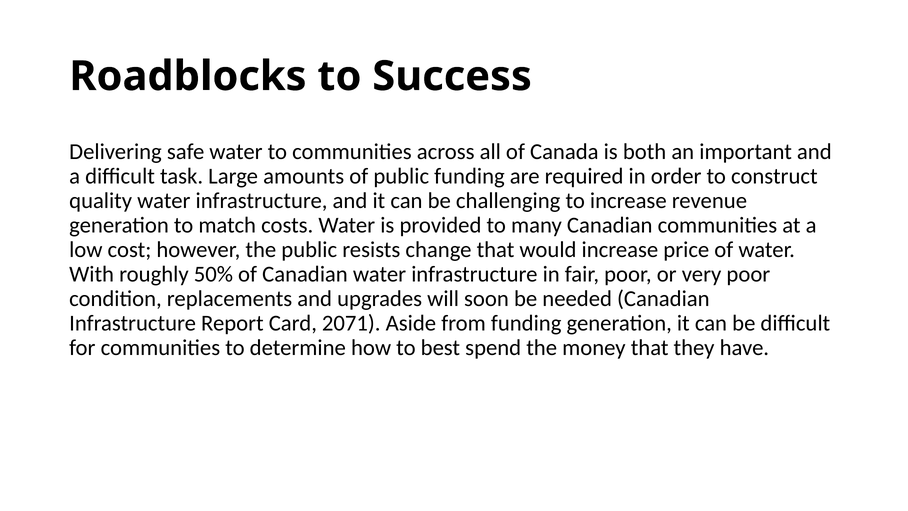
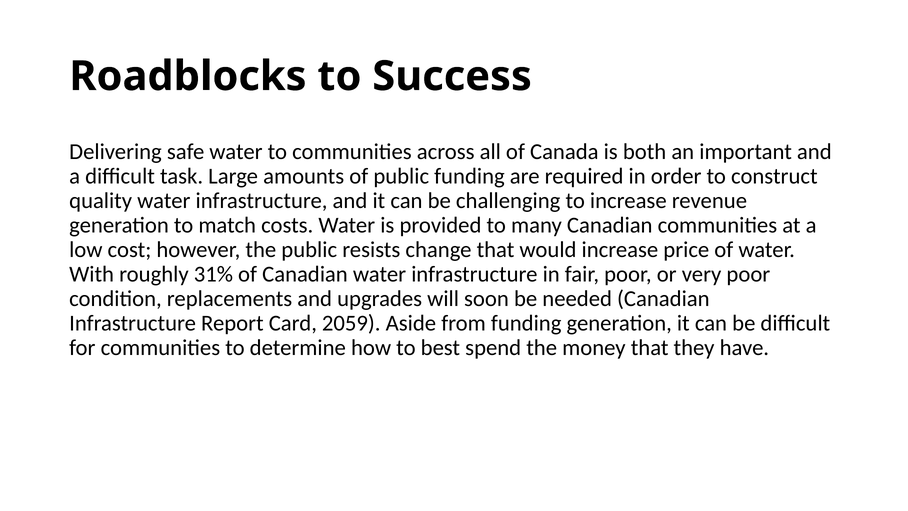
50%: 50% -> 31% (213, 274)
2071: 2071 -> 2059 (351, 323)
